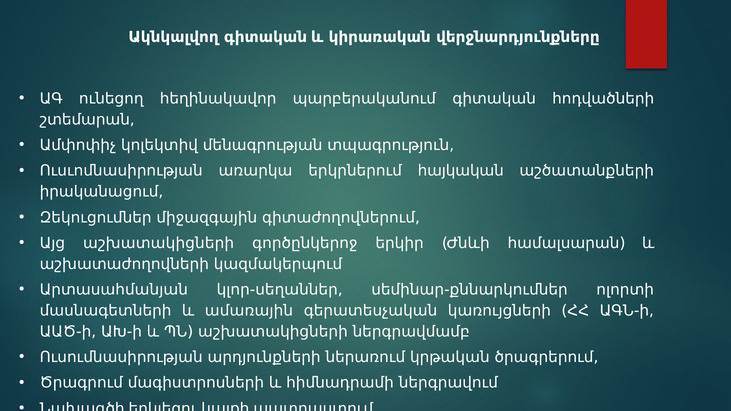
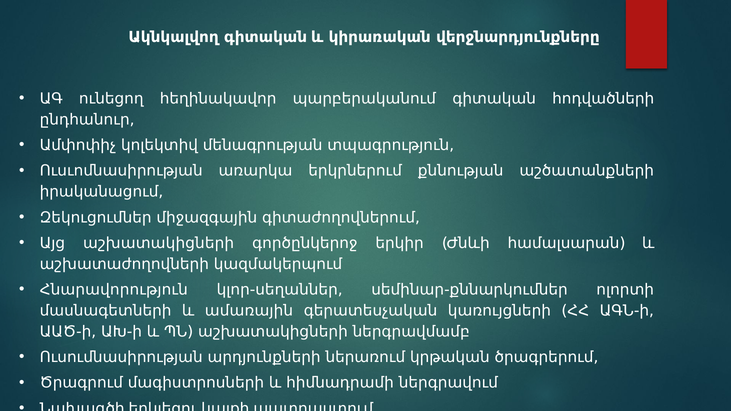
շտեմարան: շտեմարան -> ընդհանուր (87, 120)
հայկական: հայկական -> քննության (461, 171)
Արտասահմանյան: Արտասահմանյան -> Հնարավորություն (114, 290)
